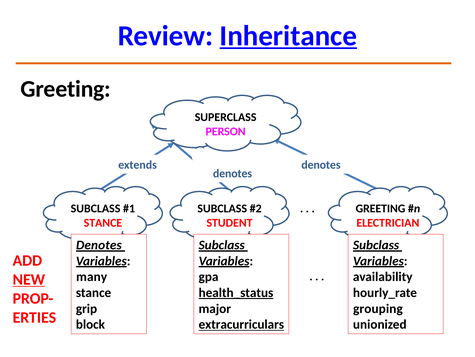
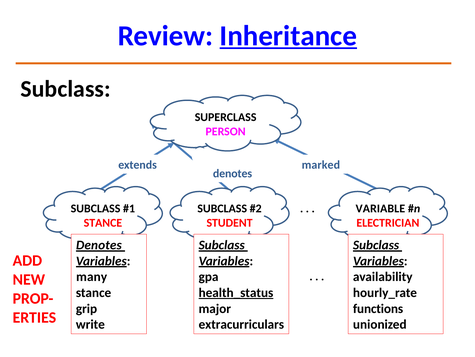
Greeting: Greeting -> Subclass (66, 89)
denotes: denotes -> marked (321, 165)
GREETING: GREETING -> VARIABLE (380, 208)
NEW underline: present -> none (29, 279)
grouping: grouping -> functions (378, 308)
block: block -> write (90, 324)
extracurriculars underline: present -> none (241, 324)
